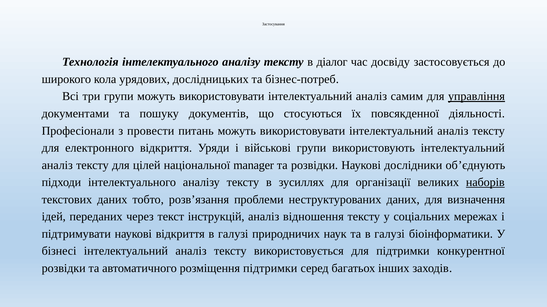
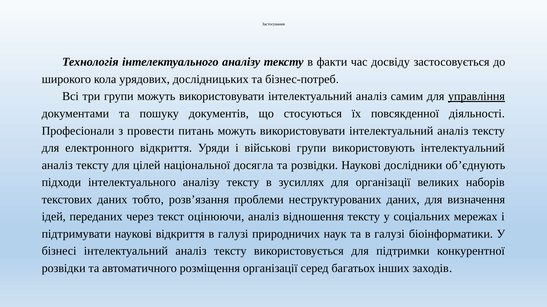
діалог: діалог -> факти (332, 62)
manager: manager -> досягла (253, 165)
наборів underline: present -> none (485, 183)
інструкцій: інструкцій -> оцінюючи (216, 217)
розміщення підтримки: підтримки -> організації (270, 269)
